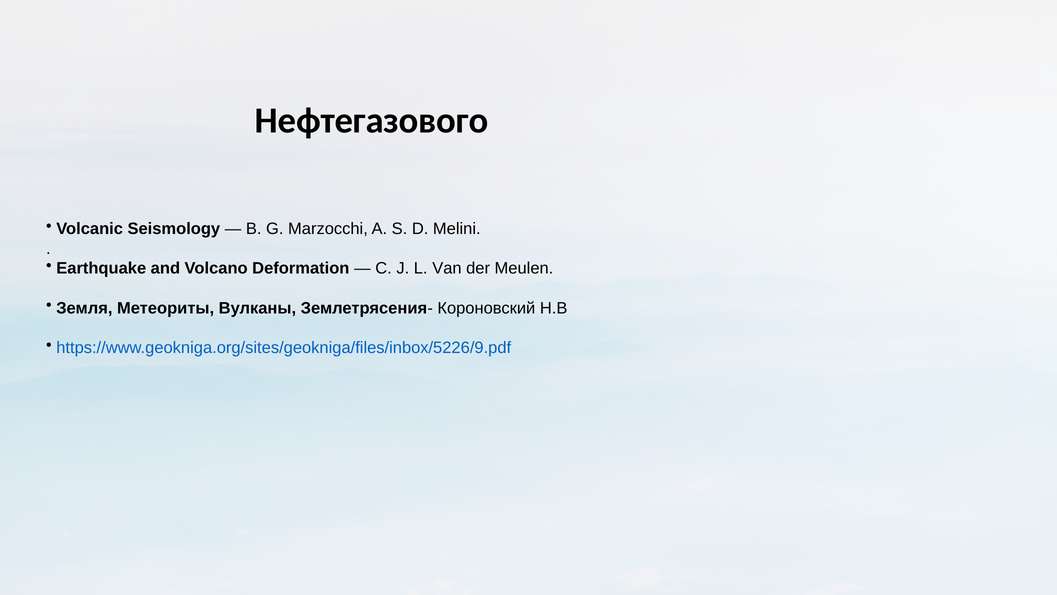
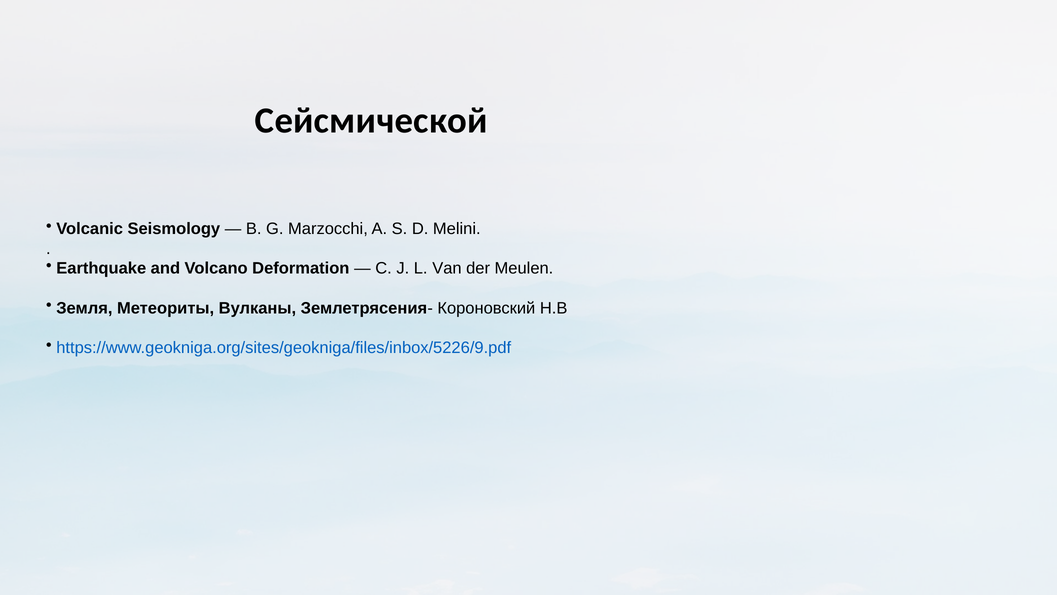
Нефтегазового: Нефтегазового -> Сейсмической (371, 120)
